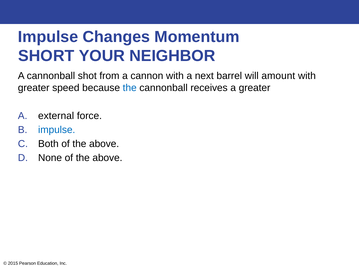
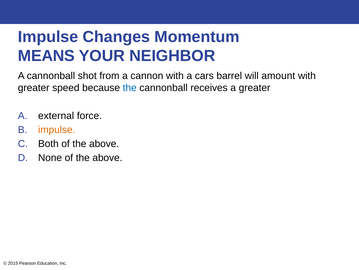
SHORT: SHORT -> MEANS (46, 56)
next: next -> cars (204, 76)
impulse colour: blue -> orange (57, 129)
